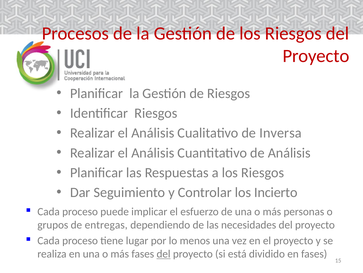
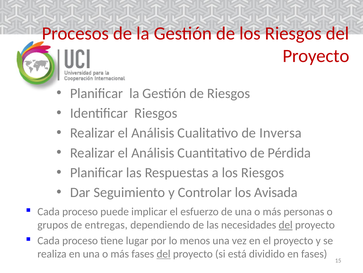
de Análisis: Análisis -> Pérdida (289, 152)
Incierto: Incierto -> Avisada (276, 192)
del underline: none -> present (286, 224)
